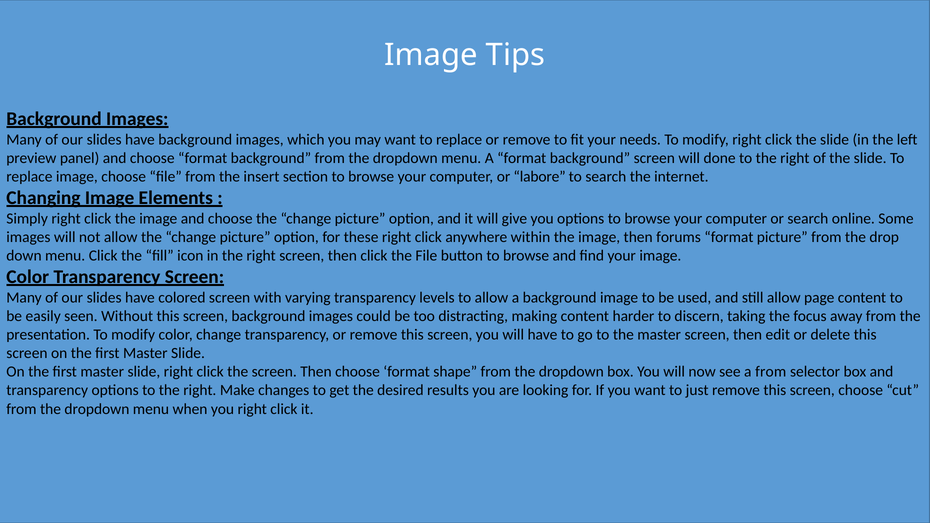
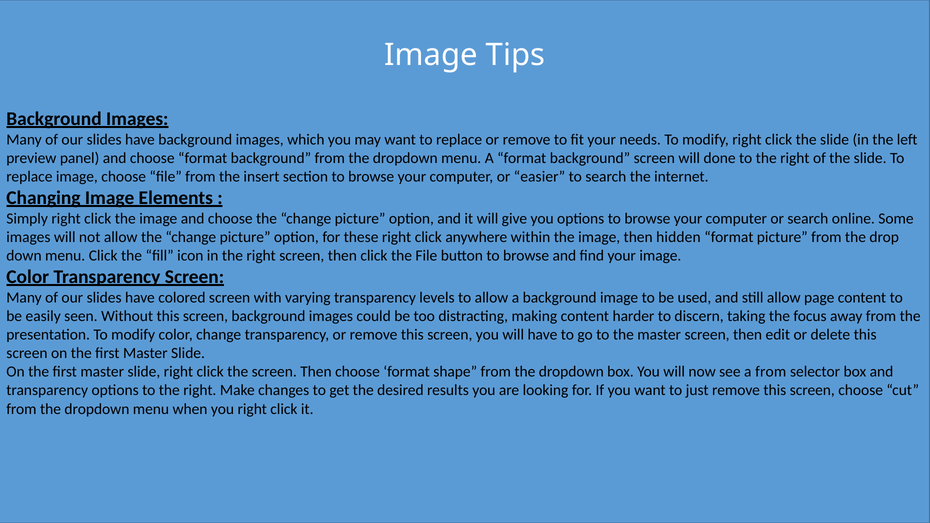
labore: labore -> easier (539, 177)
forums: forums -> hidden (678, 237)
